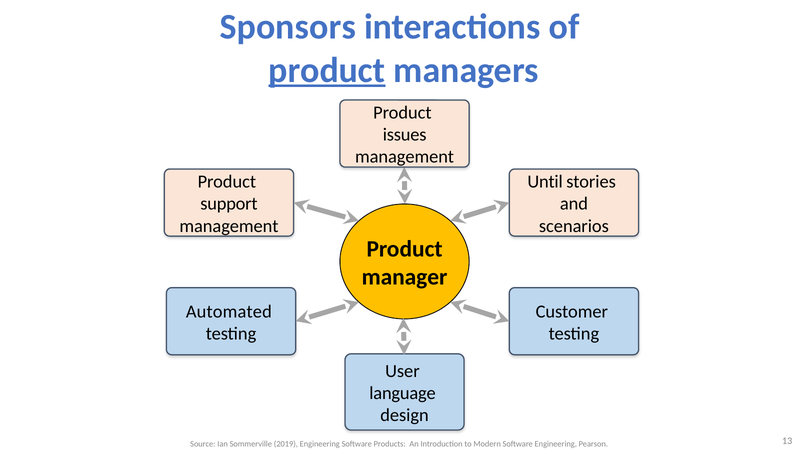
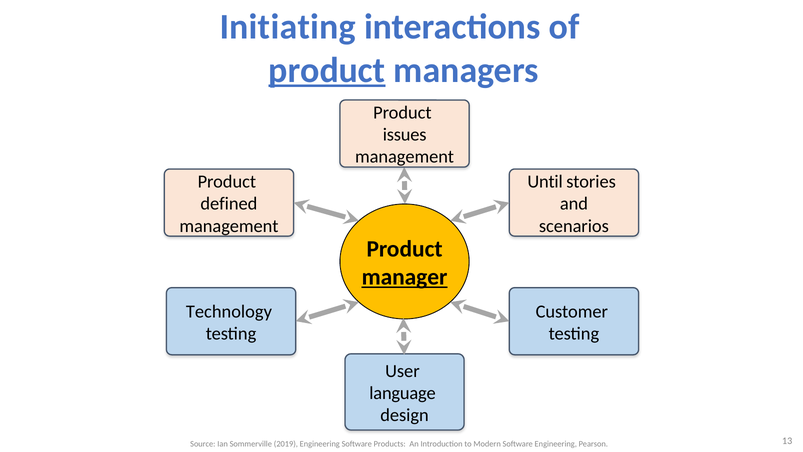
Sponsors: Sponsors -> Initiating (288, 27)
support: support -> defined (229, 204)
manager underline: none -> present (405, 277)
Automated: Automated -> Technology (229, 311)
